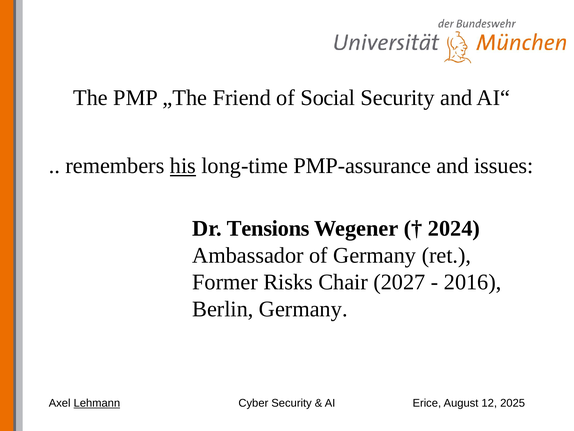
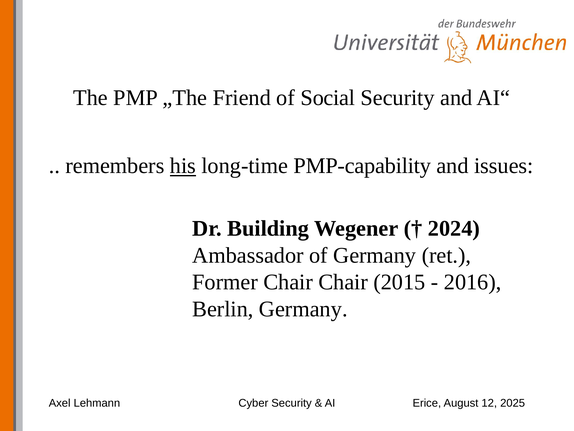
PMP-assurance: PMP-assurance -> PMP-capability (362, 166)
Tensions: Tensions -> Building (268, 228)
Former Risks: Risks -> Chair (288, 282)
2027: 2027 -> 2015 (399, 282)
Lehmann underline: present -> none (97, 403)
